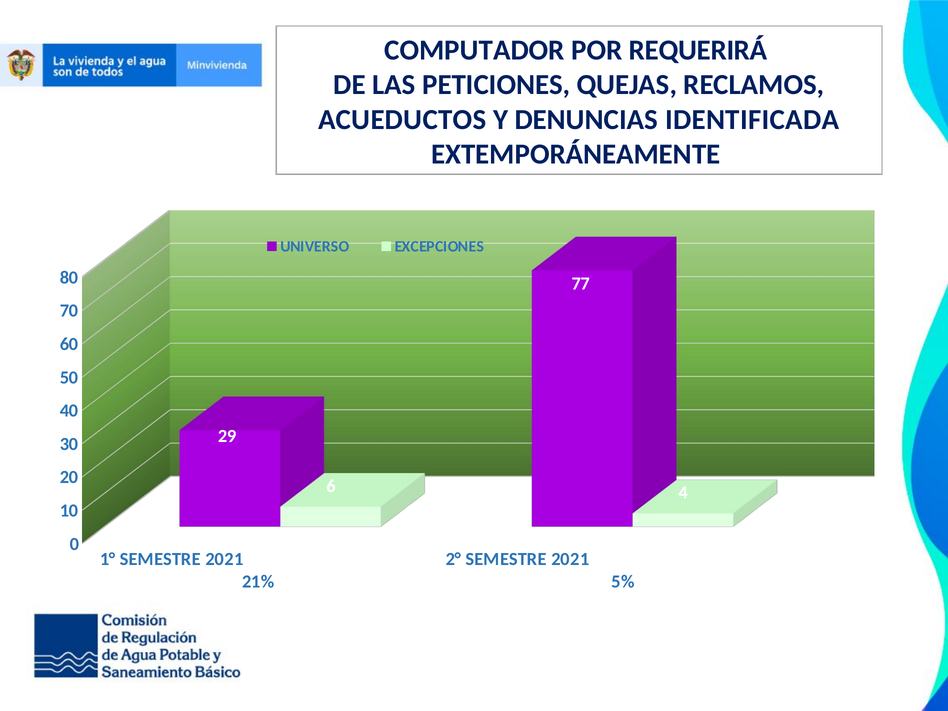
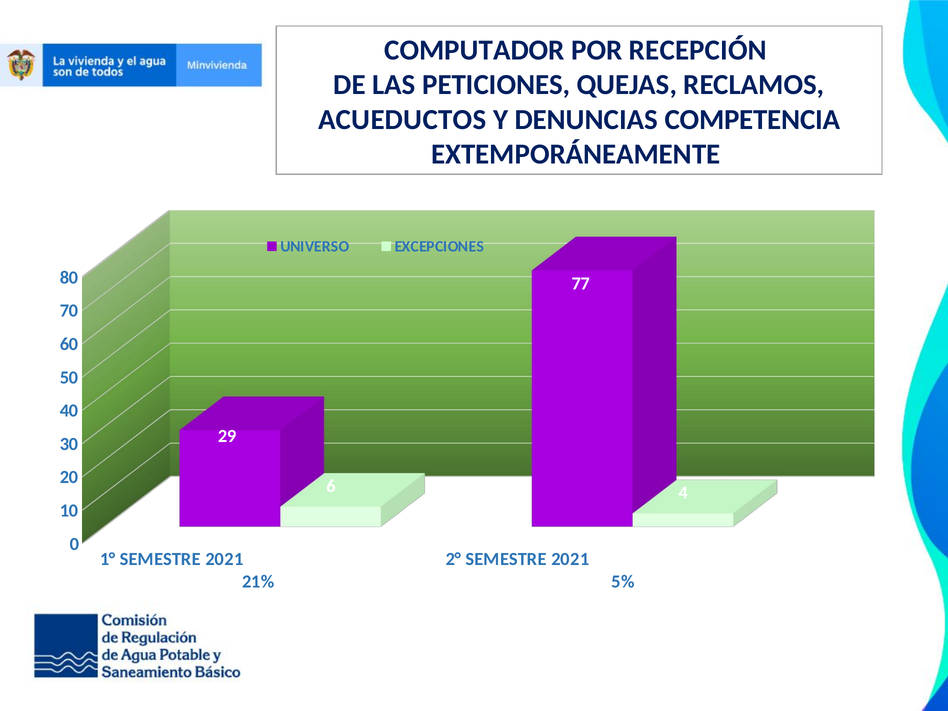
REQUERIRÁ: REQUERIRÁ -> RECEPCIÓN (698, 50)
IDENTIFICADA: IDENTIFICADA -> COMPETENCIA (752, 120)
